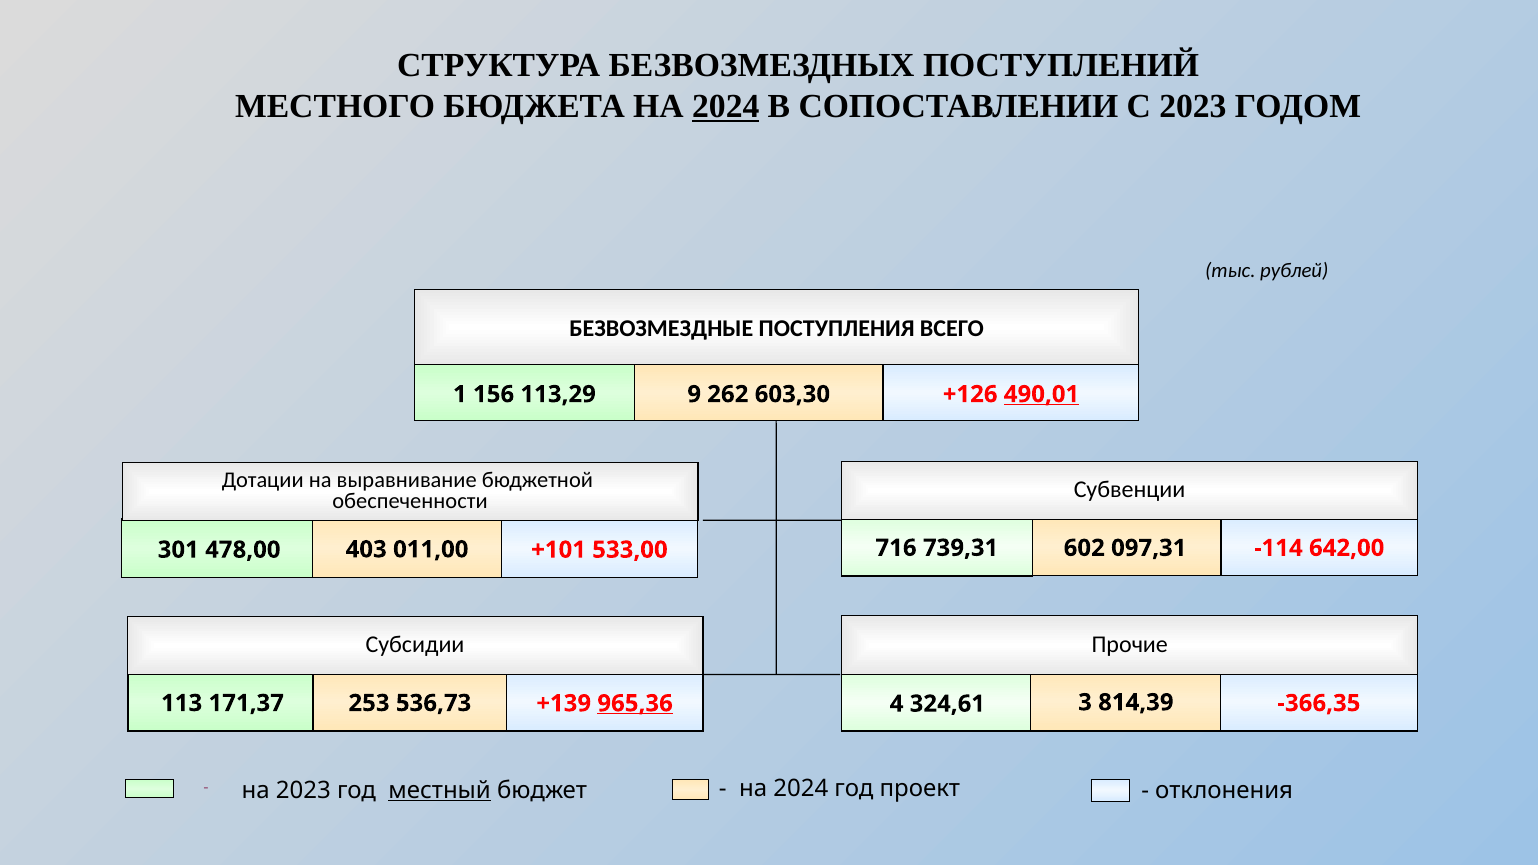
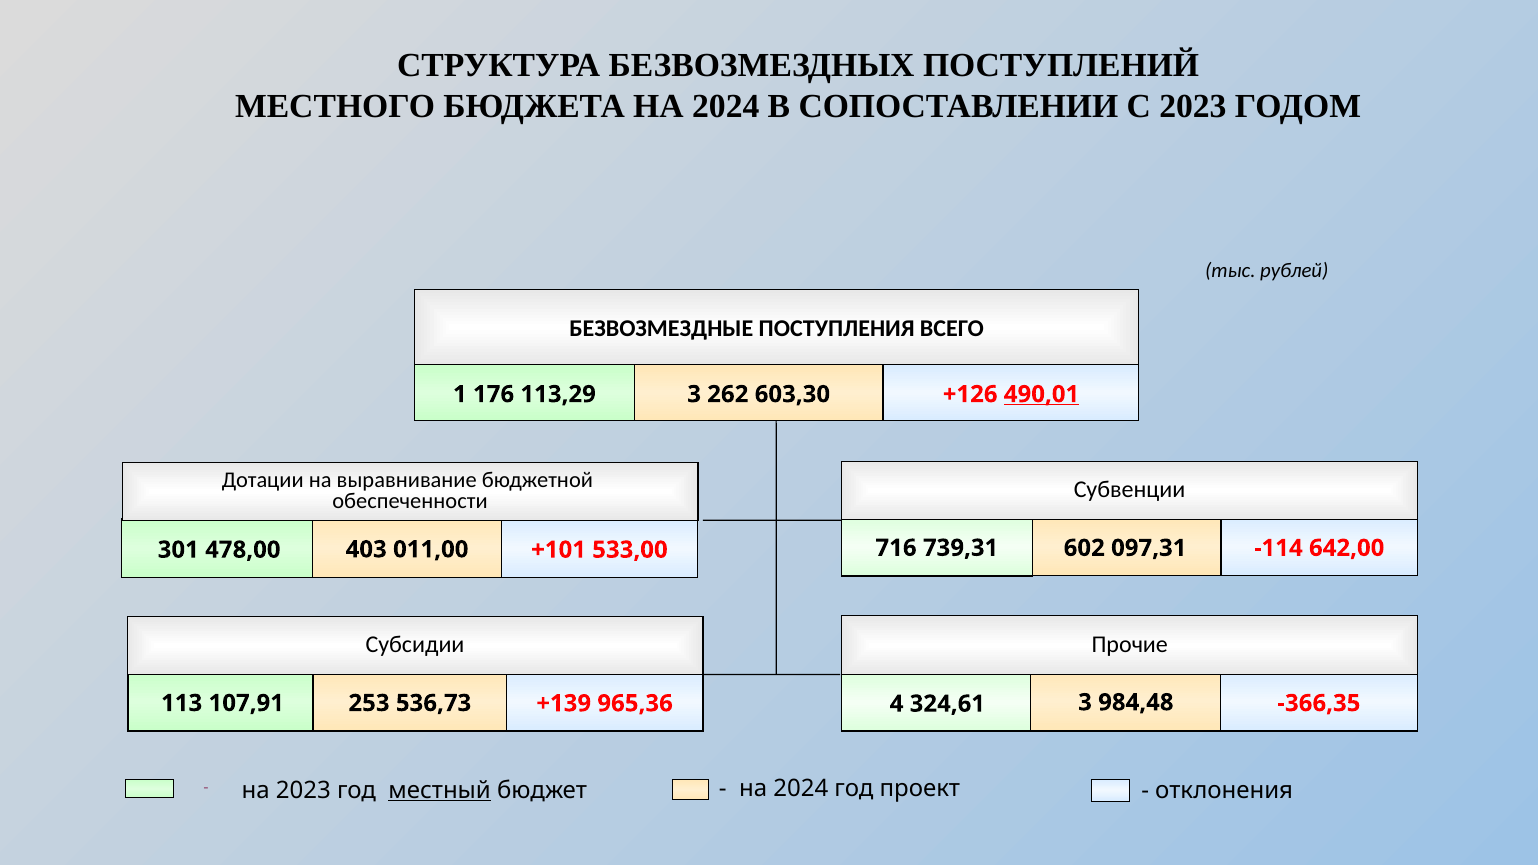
2024 underline: present -> none (726, 106)
156: 156 -> 176 (494, 394)
113,29 9: 9 -> 3 (694, 394)
171,37: 171,37 -> 107,91 (246, 703)
965,36 underline: present -> none (635, 704)
814,39: 814,39 -> 984,48 (1136, 703)
